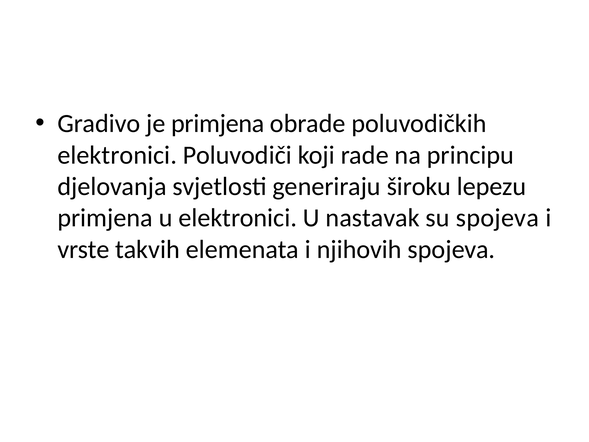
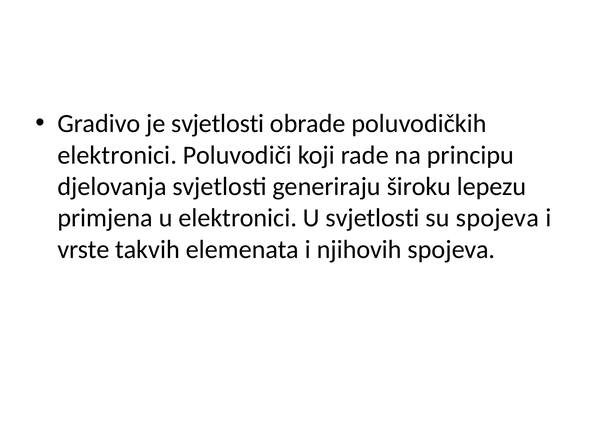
je primjena: primjena -> svjetlosti (218, 124)
U nastavak: nastavak -> svjetlosti (373, 218)
